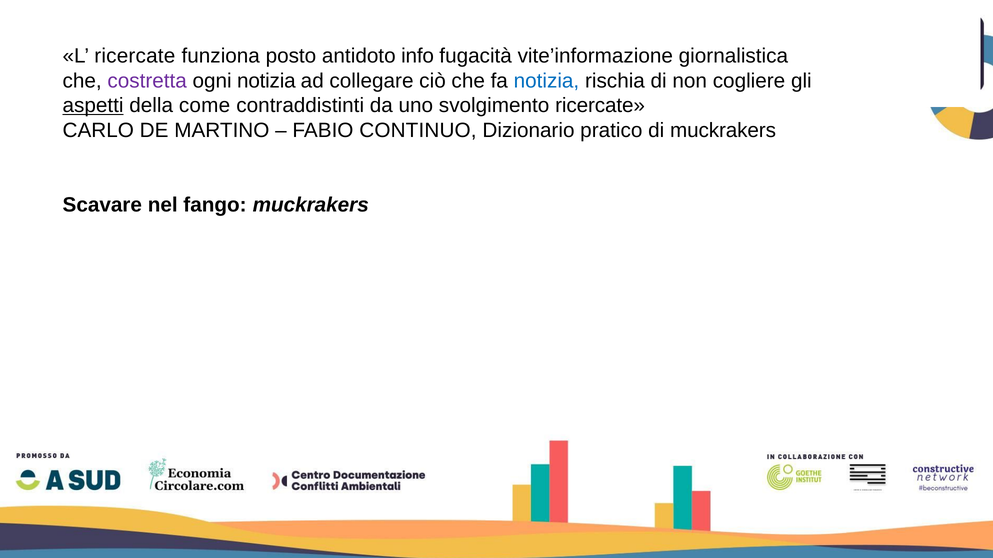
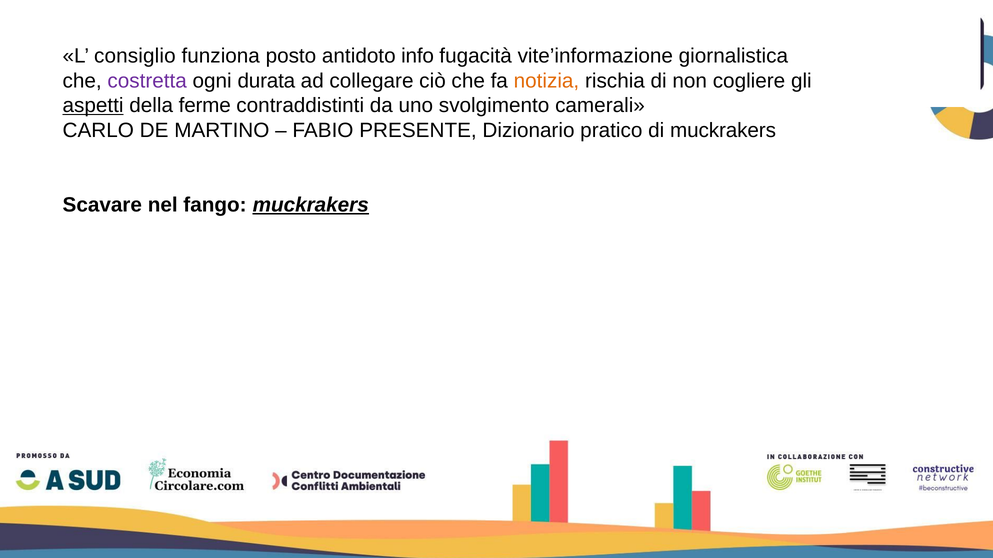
L ricercate: ricercate -> consiglio (135, 56)
ogni notizia: notizia -> durata (266, 81)
notizia colour: blue -> orange (546, 81)
come: come -> ferme (205, 106)
svolgimento ricercate: ricercate -> camerali (600, 106)
CONTINUO: CONTINUO -> PRESENTE (418, 130)
muckrakers underline: none -> present (311, 205)
